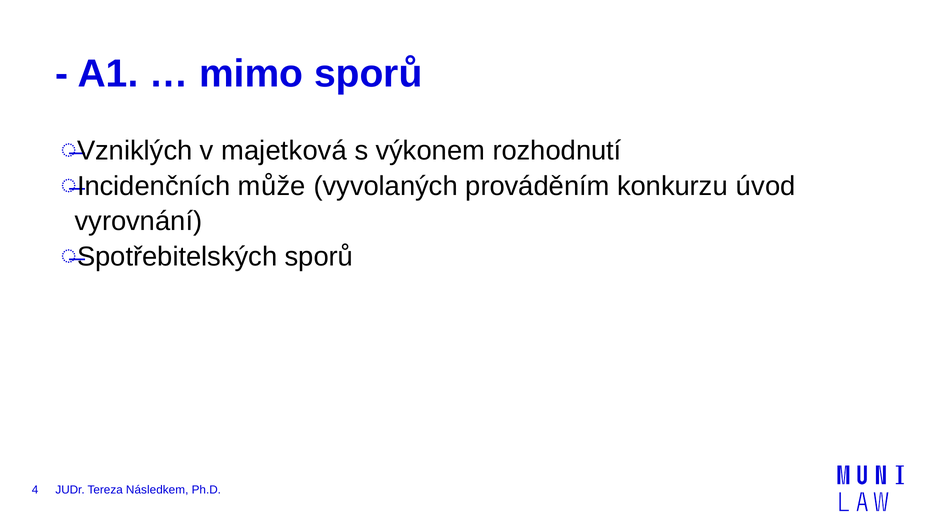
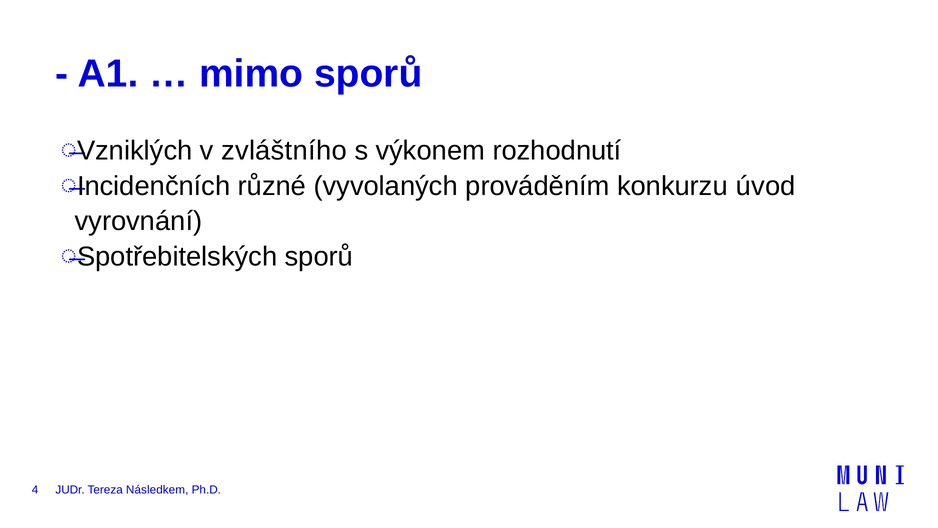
majetková: majetková -> zvláštního (284, 151)
může: může -> různé (272, 186)
